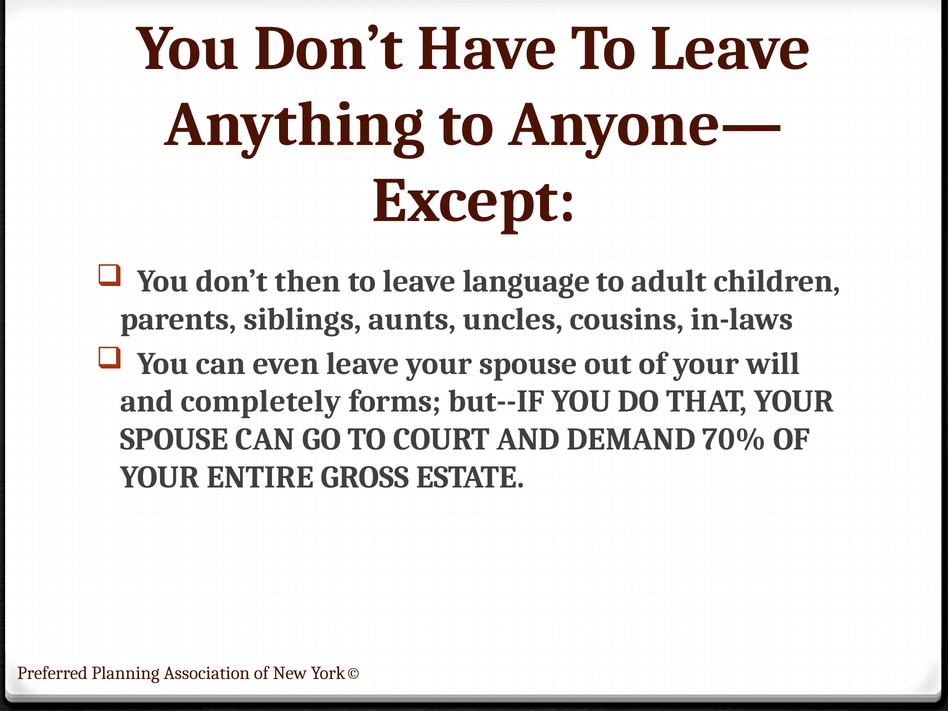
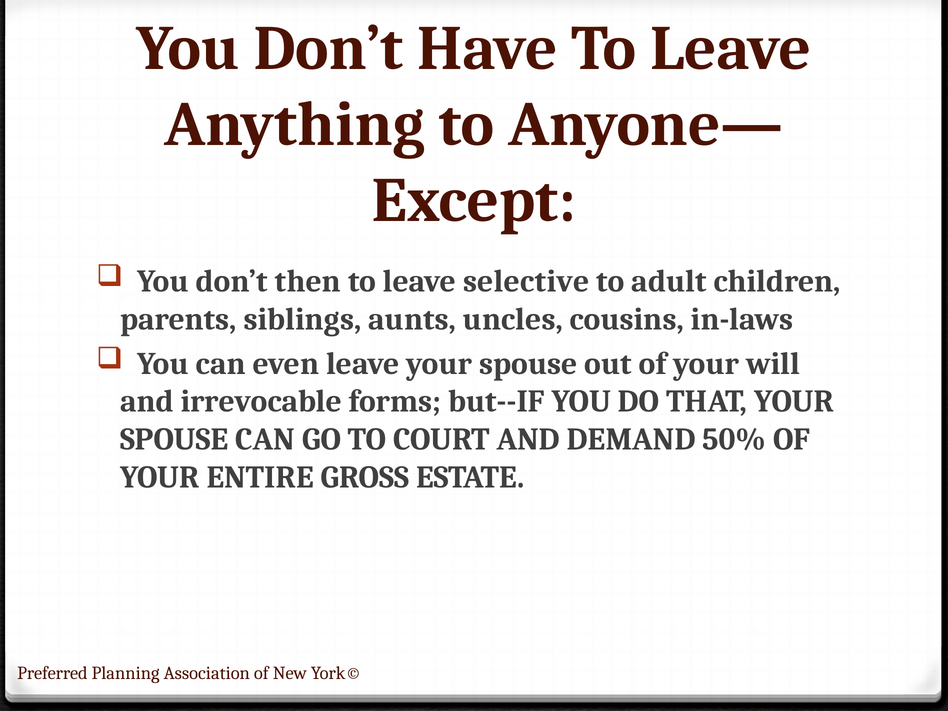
language: language -> selective (526, 281)
completely: completely -> irrevocable (261, 402)
70%: 70% -> 50% (734, 439)
